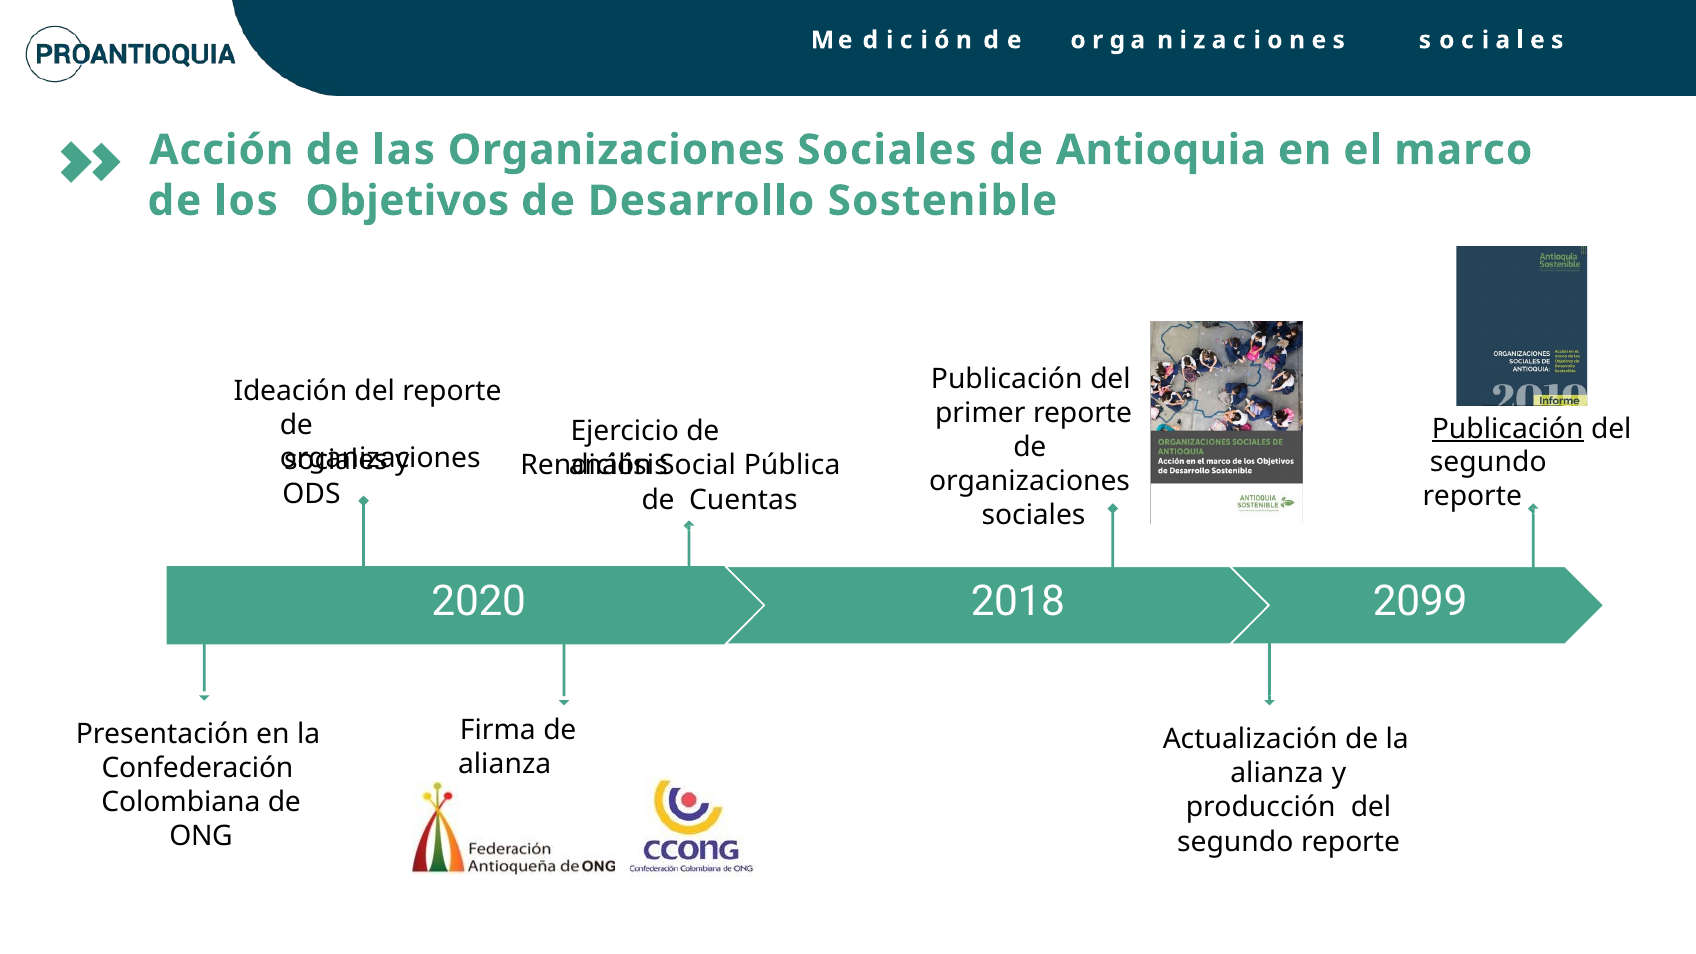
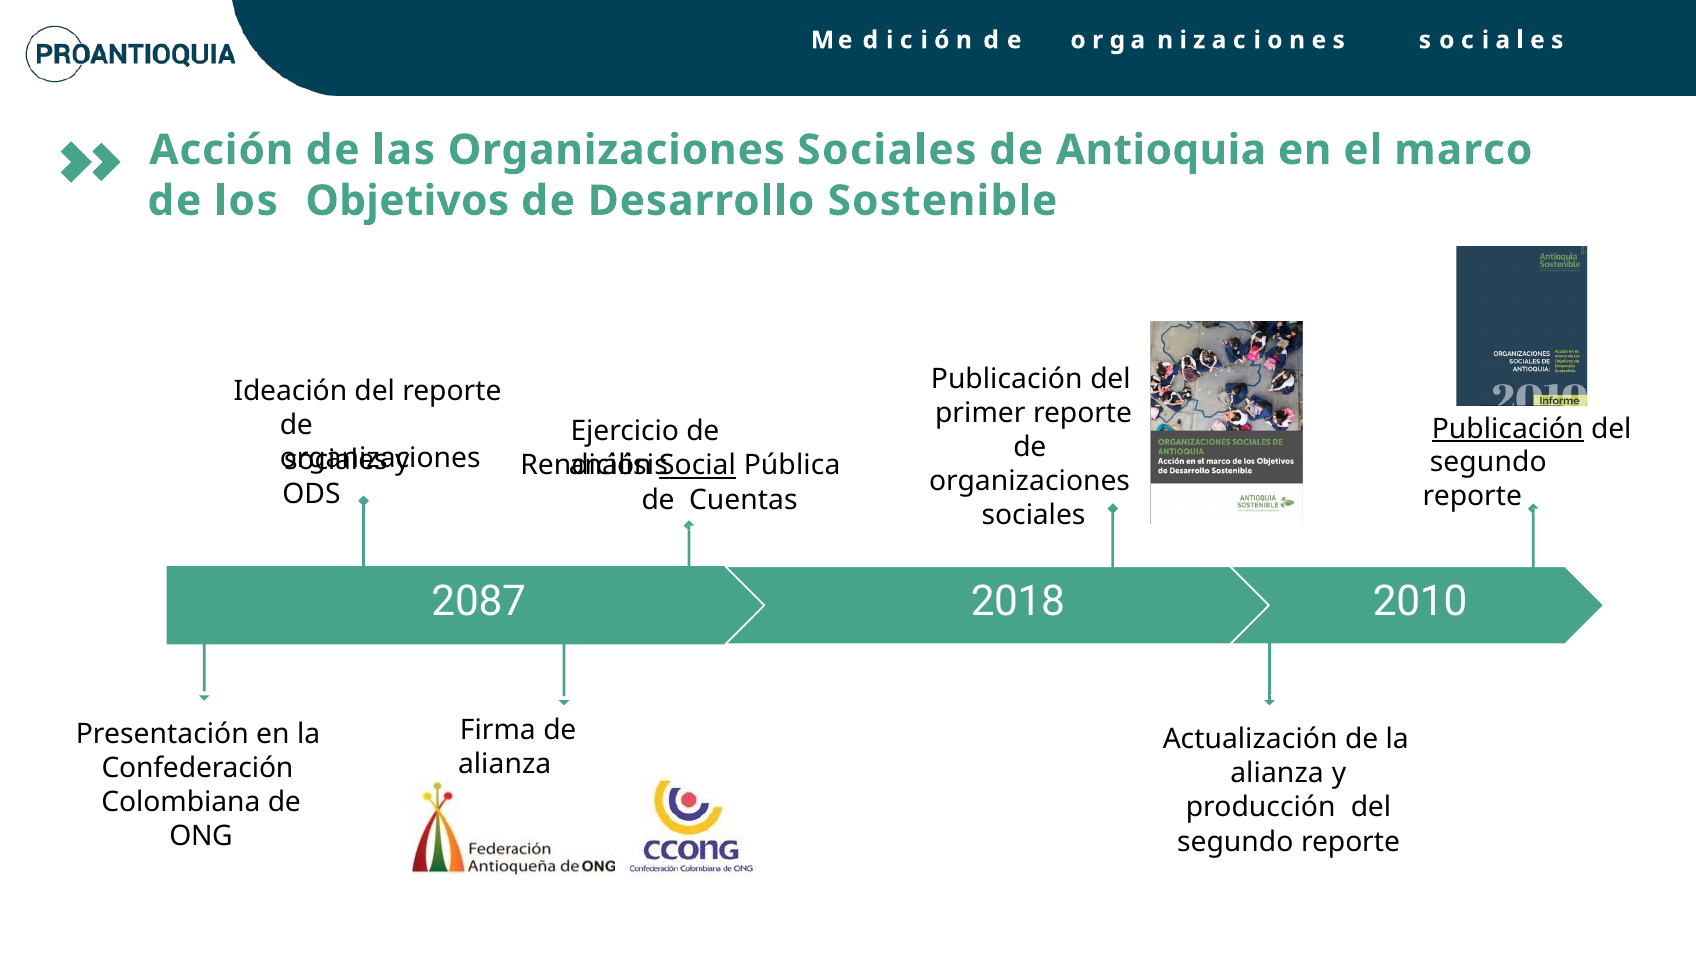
Social underline: none -> present (697, 466)
2020: 2020 -> 2087 (479, 602)
2099: 2099 -> 2010 (1420, 602)
